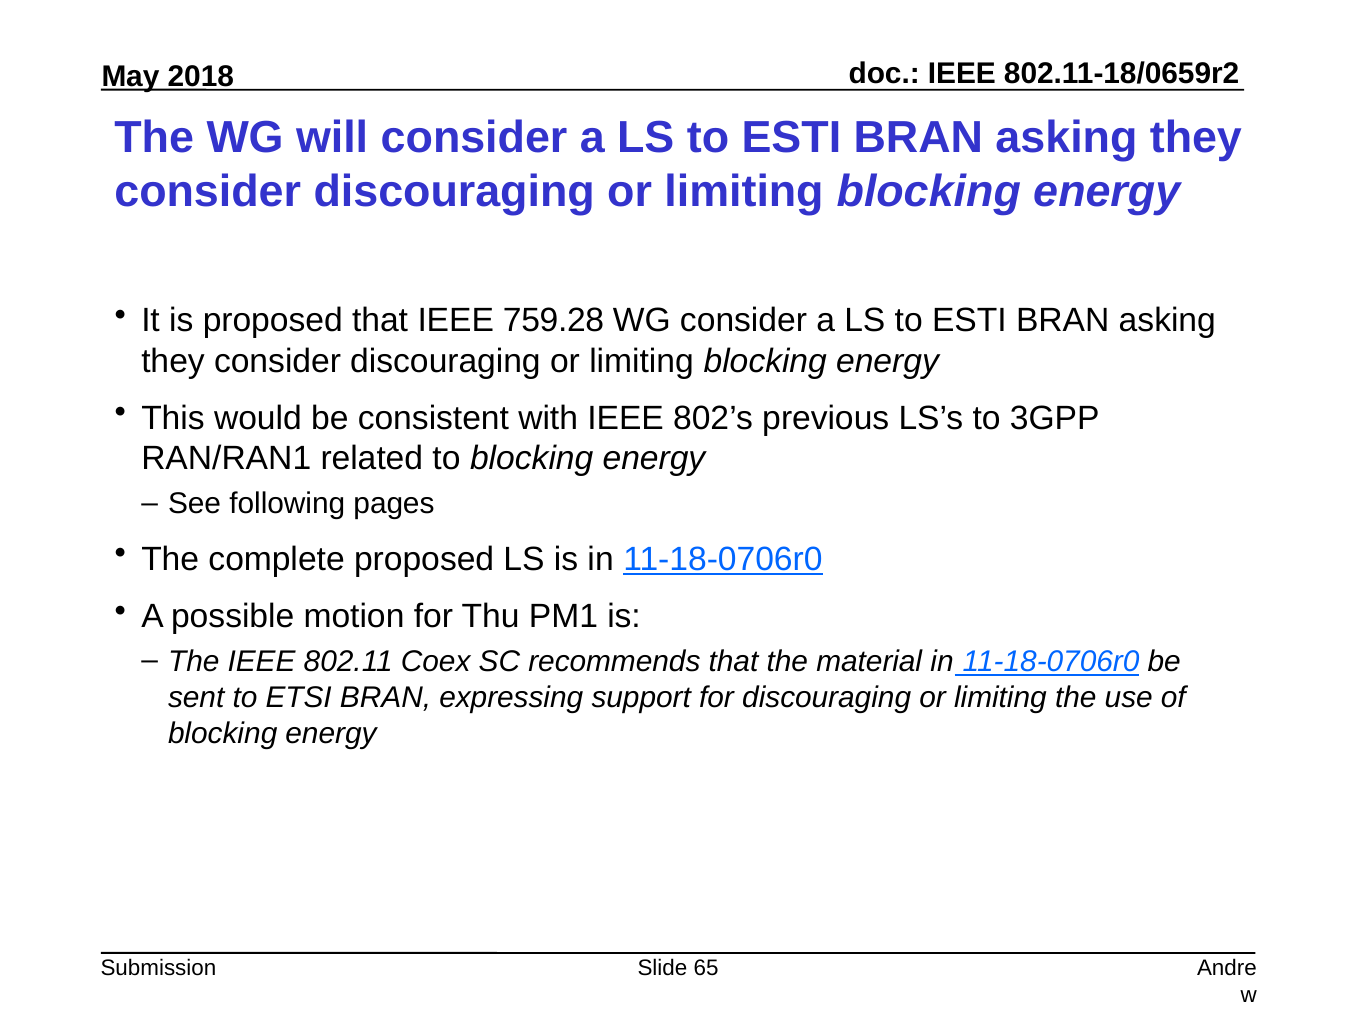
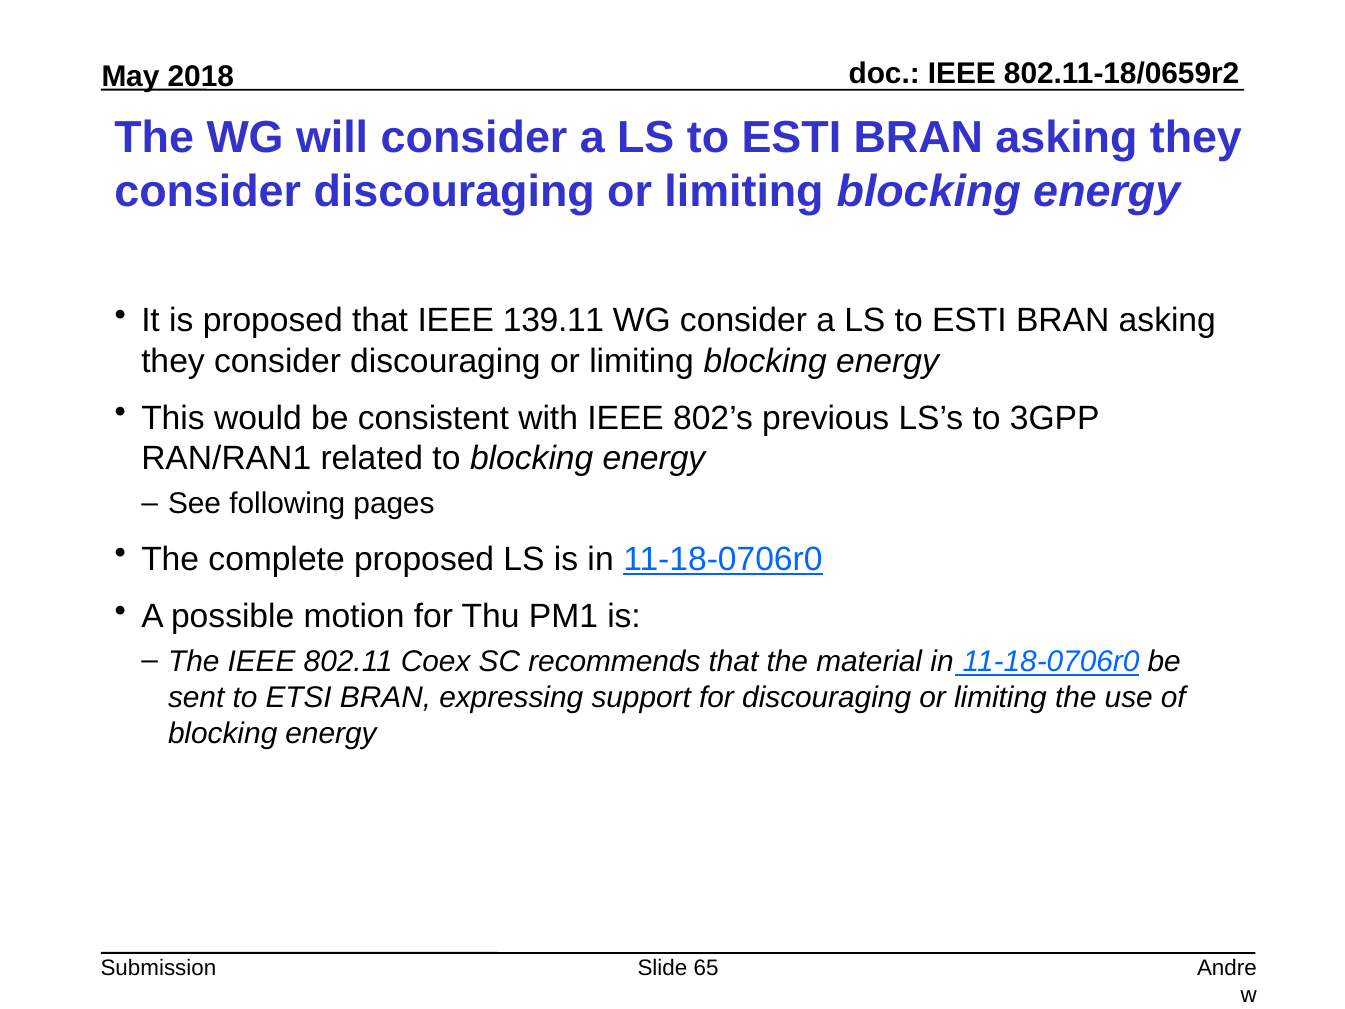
759.28: 759.28 -> 139.11 (554, 321)
